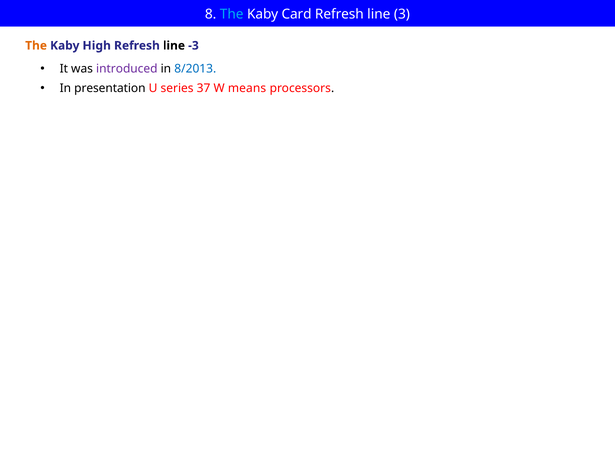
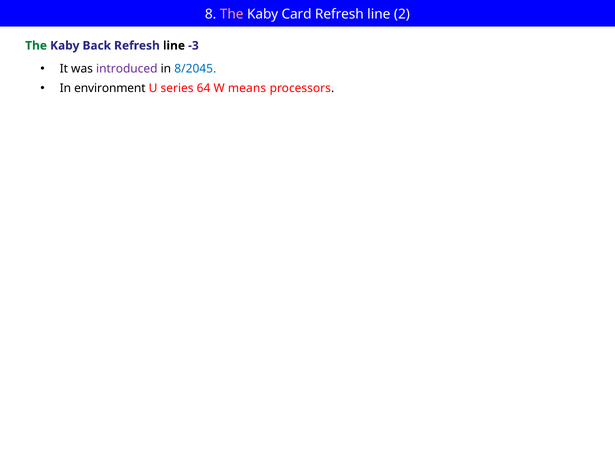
The colour: light blue -> pink (232, 14)
3: 3 -> 2 (402, 14)
The colour: orange -> green (36, 46)
High: High -> Back (97, 46)
8/2013: 8/2013 -> 8/2045 (195, 69)
presentation: presentation -> environment (110, 88)
37: 37 -> 64 (204, 88)
